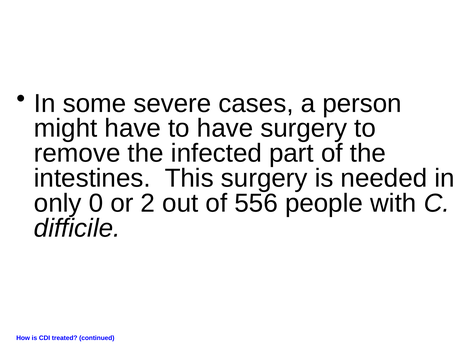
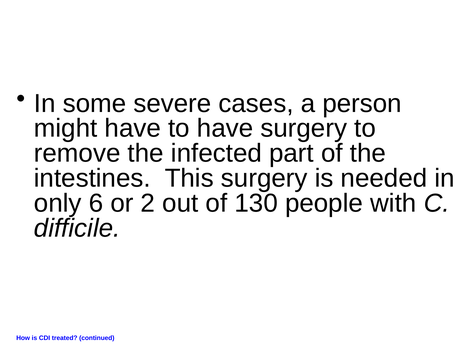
0: 0 -> 6 (96, 203)
556: 556 -> 130 (256, 203)
